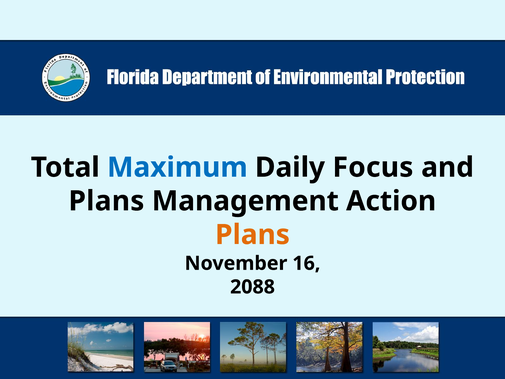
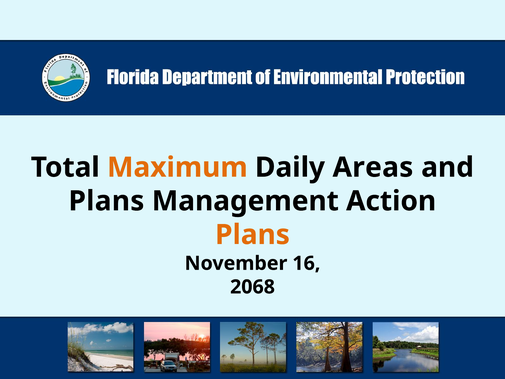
Maximum colour: blue -> orange (177, 167)
Focus: Focus -> Areas (373, 167)
2088: 2088 -> 2068 (253, 287)
